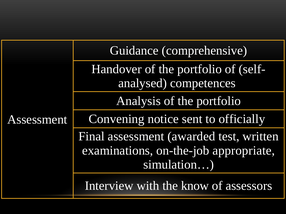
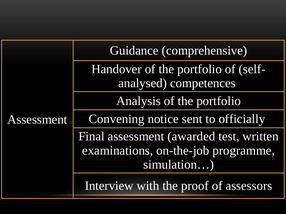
appropriate: appropriate -> programme (244, 151)
know: know -> proof (195, 186)
